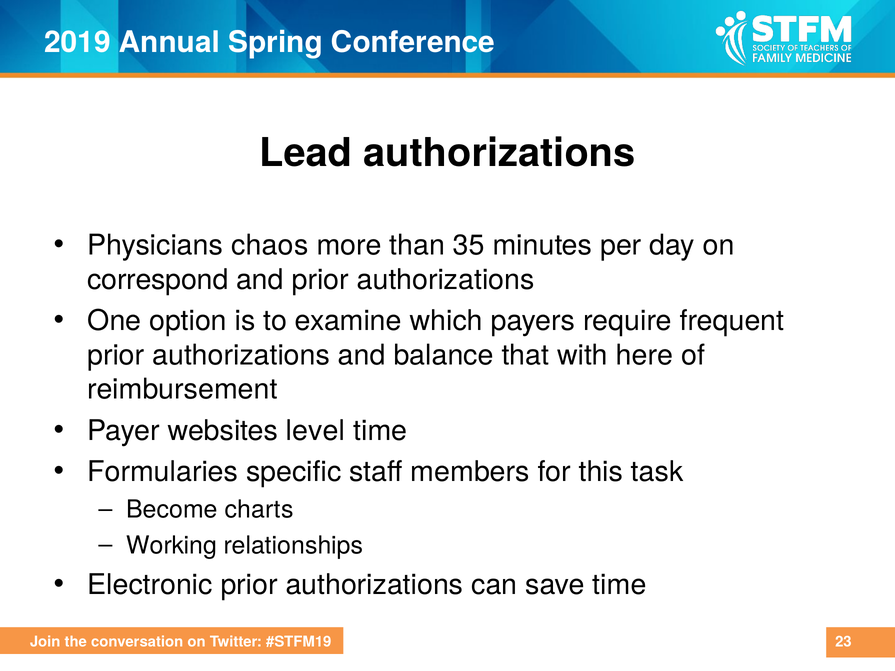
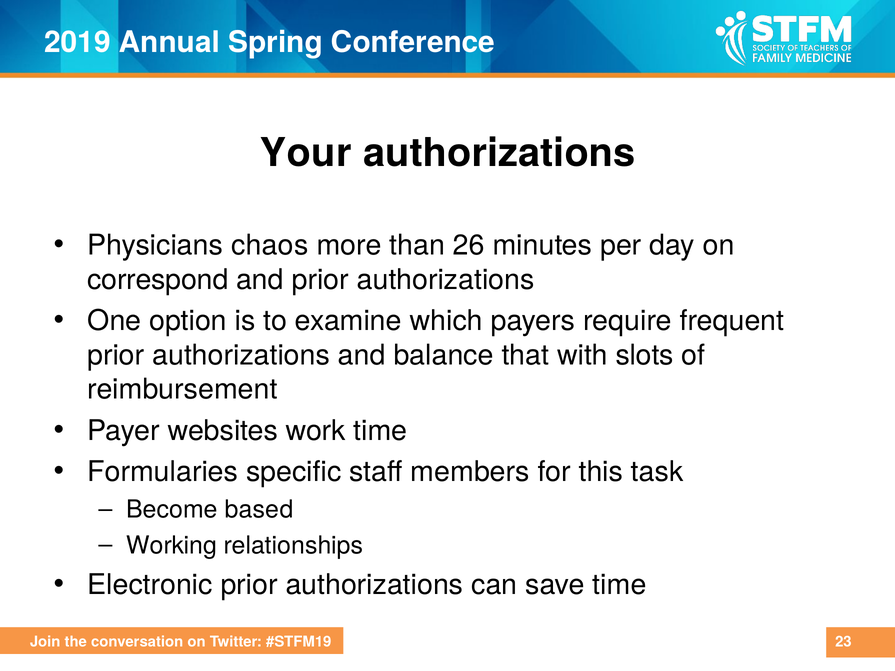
Lead: Lead -> Your (306, 153)
35: 35 -> 26 (469, 245)
here: here -> slots (645, 355)
level: level -> work (316, 431)
charts: charts -> based (259, 510)
